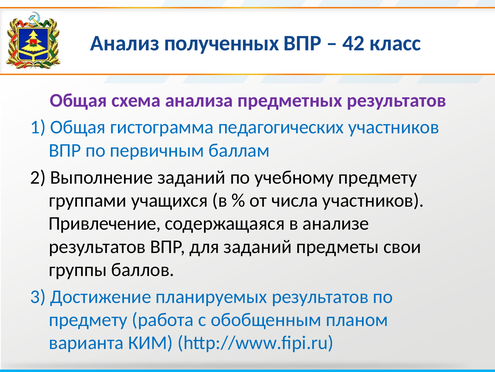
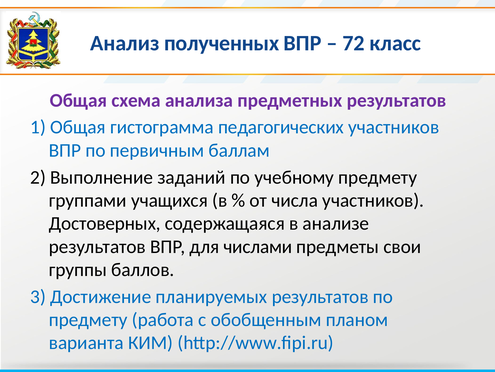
42: 42 -> 72 (353, 43)
Привлечение: Привлечение -> Достоверных (105, 223)
для заданий: заданий -> числами (258, 246)
